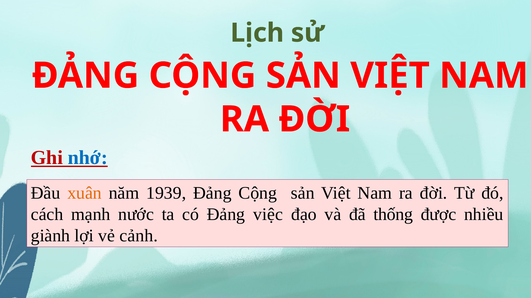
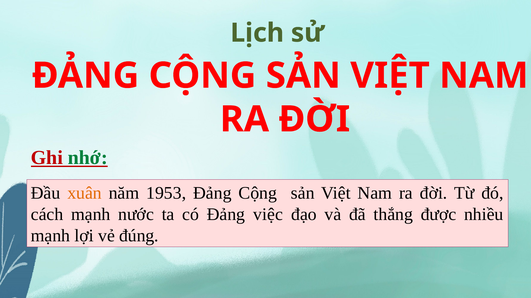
nhớ colour: blue -> green (88, 158)
1939: 1939 -> 1953 (166, 194)
thống: thống -> thắng (393, 215)
giành: giành -> mạnh (51, 236)
cảnh: cảnh -> đúng (139, 236)
